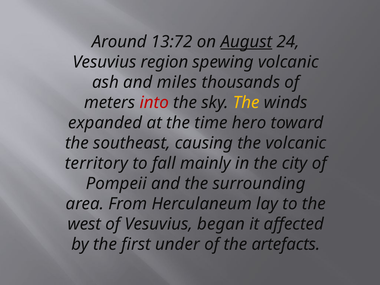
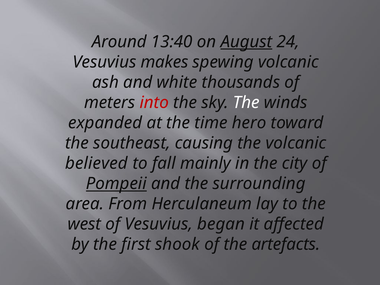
13:72: 13:72 -> 13:40 (172, 42)
region: region -> makes (164, 62)
miles: miles -> white (177, 82)
The colour: yellow -> white (246, 103)
territory: territory -> believed (96, 163)
Pompeii underline: none -> present (116, 184)
under: under -> shook (177, 244)
